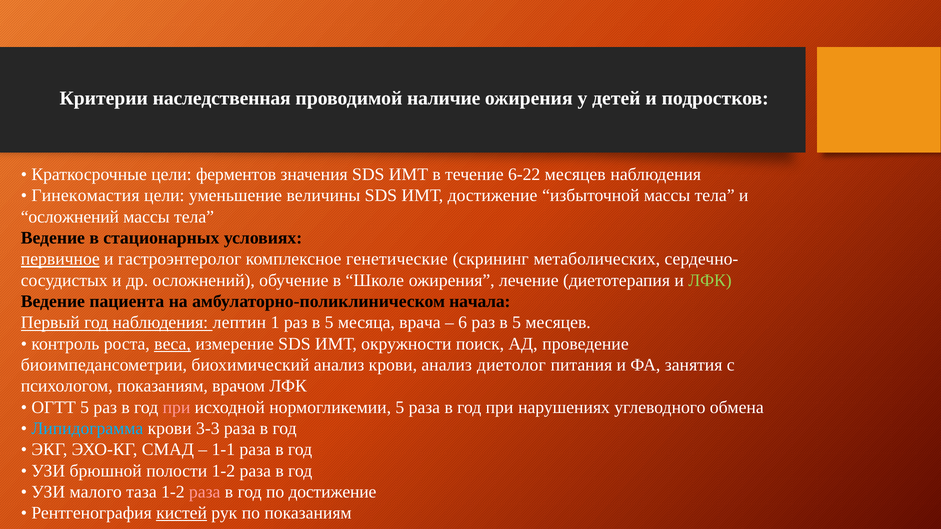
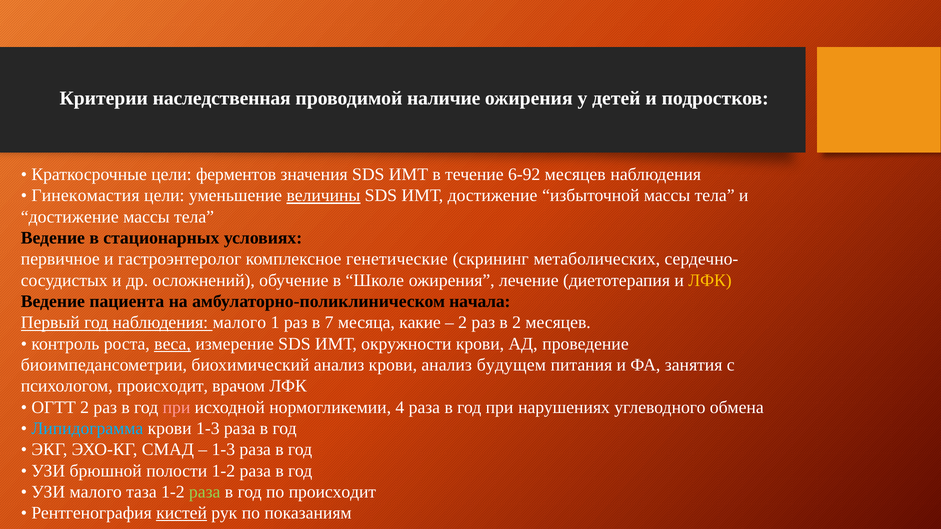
6-22: 6-22 -> 6-92 (524, 175)
величины underline: none -> present (323, 196)
осложнений: осложнений -> достижение (70, 217)
первичное underline: present -> none (60, 259)
ЛФК colour: light green -> yellow (710, 280)
наблюдения лептин: лептин -> малого (239, 323)
1 раз в 5: 5 -> 7 (329, 323)
врача: врача -> какие (420, 323)
6: 6 -> 2 (463, 323)
5: 5 -> 2 (517, 323)
окружности поиск: поиск -> крови (480, 344)
диетолог: диетолог -> будущем (511, 365)
психологом показаниям: показаниям -> происходит (163, 386)
ОГТТ 5: 5 -> 2 (85, 408)
нормогликемии 5: 5 -> 4 (400, 408)
крови 3-3: 3-3 -> 1-3 (208, 429)
1-1: 1-1 -> 1-3 (223, 450)
раза colour: pink -> light green (205, 492)
по достижение: достижение -> происходит (332, 492)
